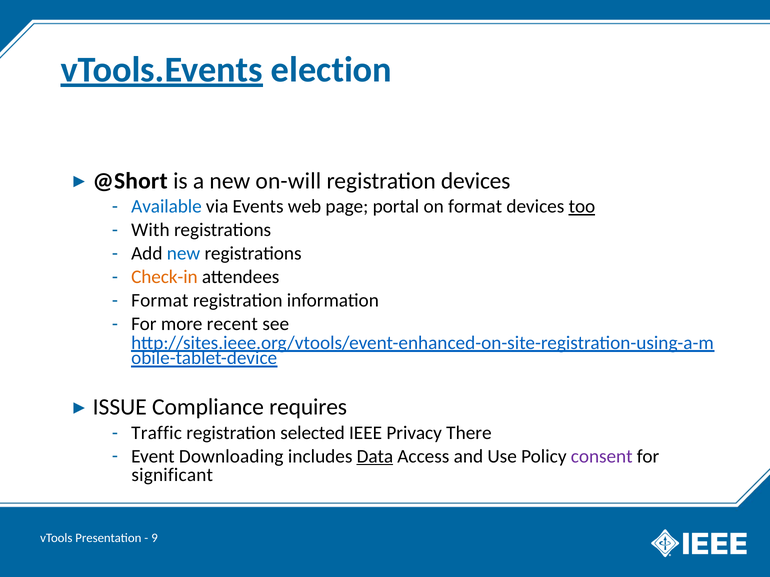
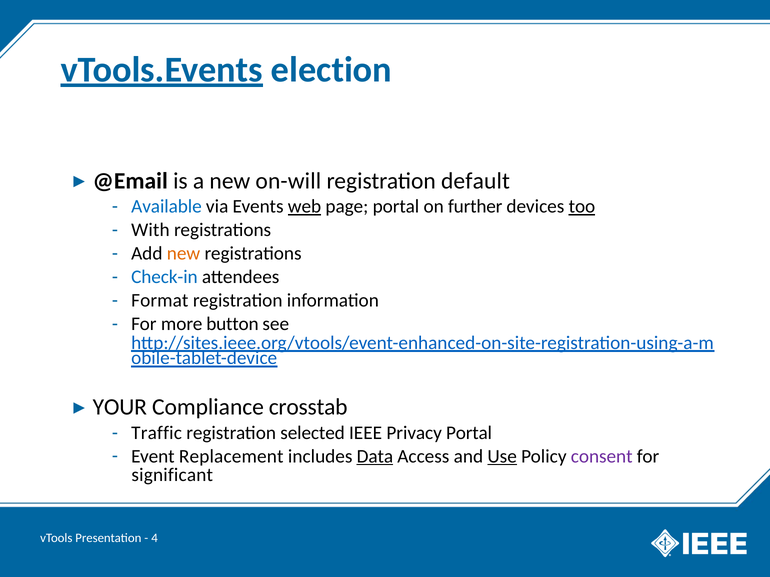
@Short: @Short -> @Email (130, 181)
registration devices: devices -> default (475, 181)
web underline: none -> present (305, 207)
on format: format -> further (475, 207)
new colour: blue -> orange (184, 254)
Check-in colour: orange -> blue (164, 277)
recent: recent -> button (232, 324)
ISSUE: ISSUE -> YOUR (120, 407)
requires: requires -> crosstab (308, 407)
Privacy There: There -> Portal (469, 433)
Downloading: Downloading -> Replacement (231, 457)
Use underline: none -> present (502, 457)
9: 9 -> 4 (155, 539)
